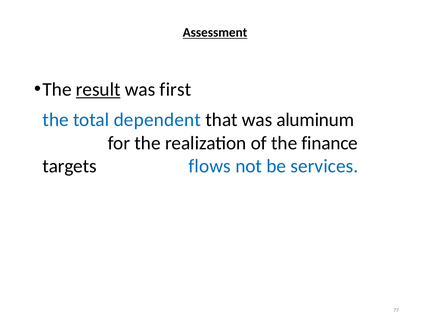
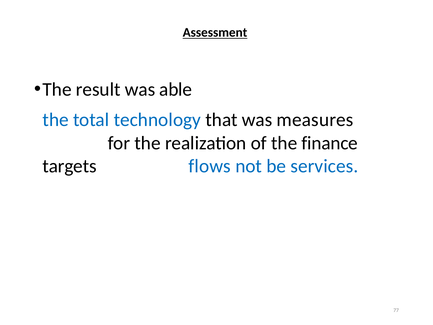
result underline: present -> none (98, 90)
first: first -> able (176, 90)
dependent: dependent -> technology (157, 120)
aluminum: aluminum -> measures (315, 120)
